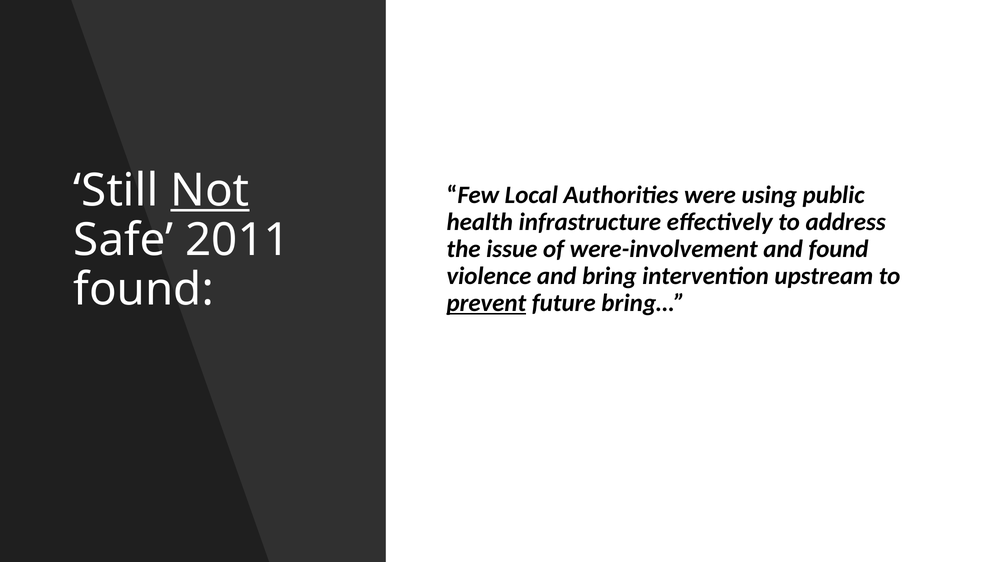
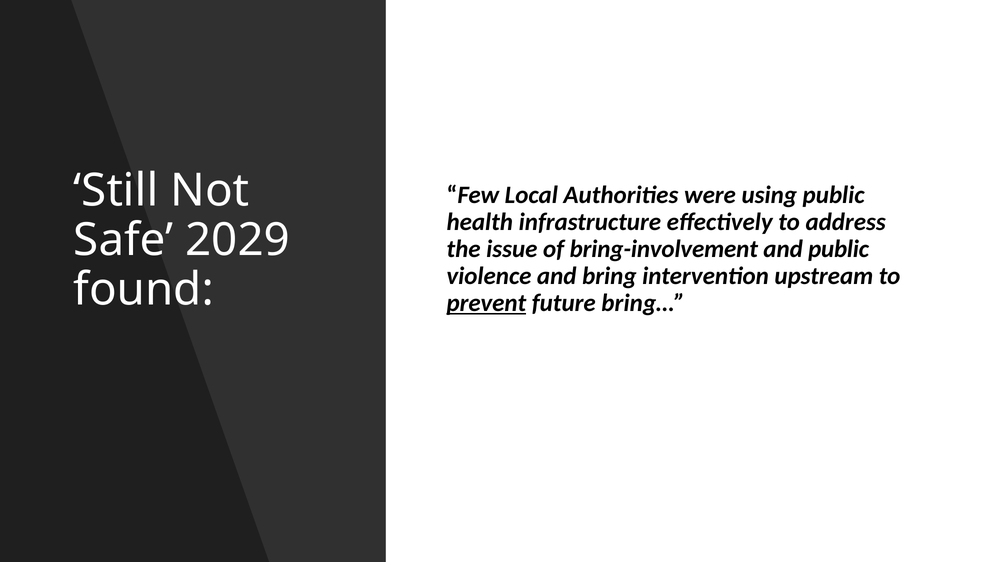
Not underline: present -> none (210, 191)
2011: 2011 -> 2029 (238, 240)
were-involvement: were-involvement -> bring-involvement (664, 249)
and found: found -> public (839, 249)
